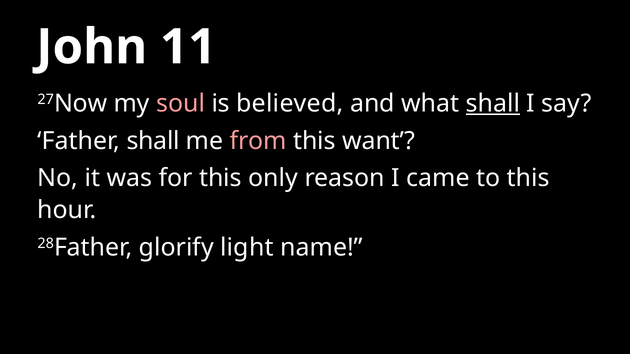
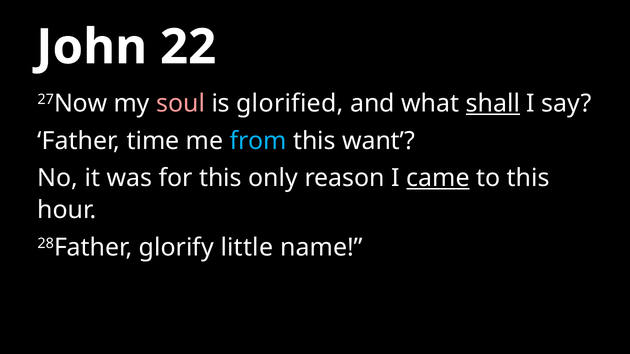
11: 11 -> 22 (188, 47)
believed: believed -> glorified (290, 104)
Father shall: shall -> time (153, 141)
from colour: pink -> light blue (258, 141)
came underline: none -> present (438, 178)
light: light -> little (247, 248)
